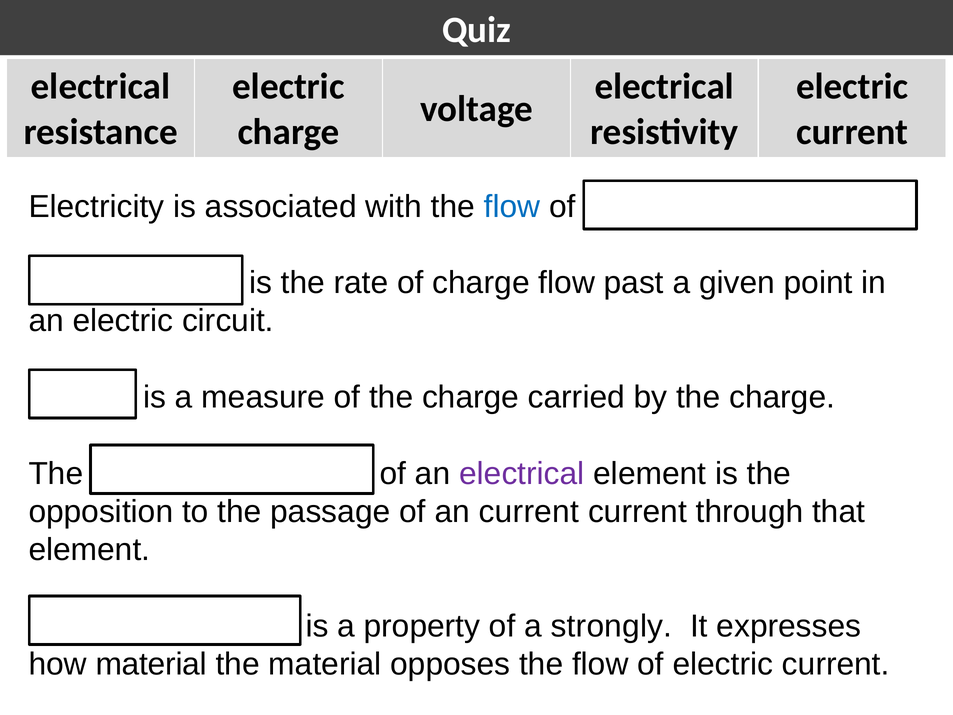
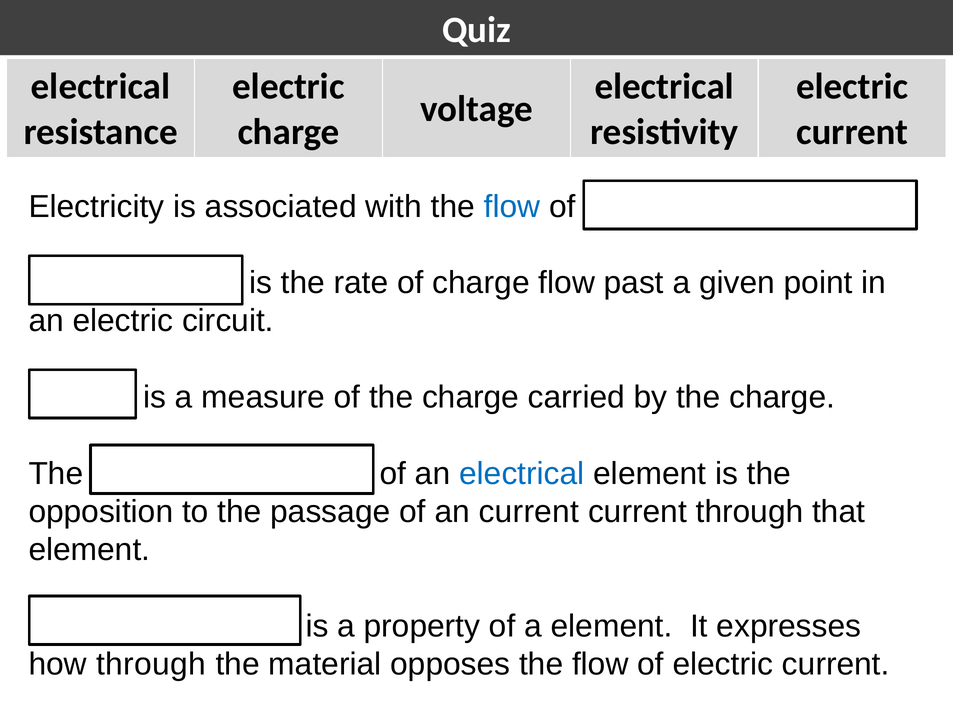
electrical colour: purple -> blue (522, 473)
a strongly: strongly -> element (612, 626)
how material: material -> through (151, 664)
